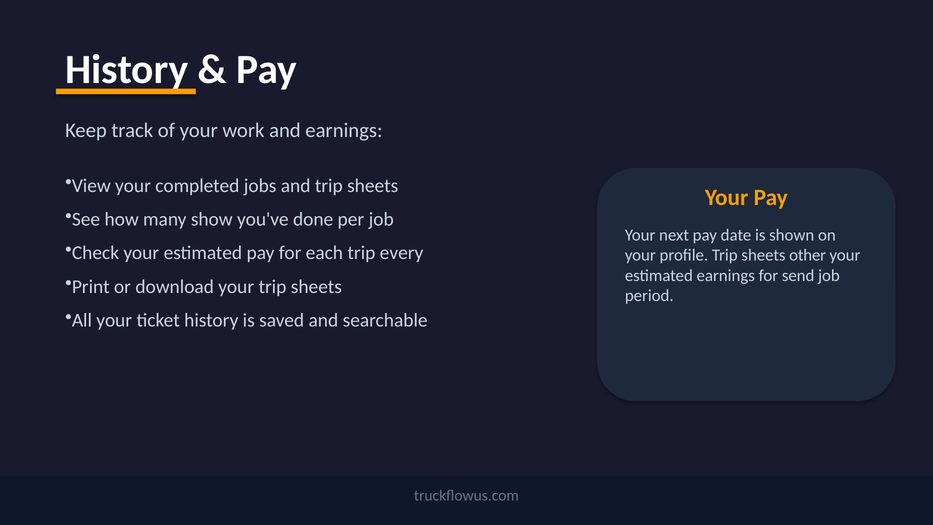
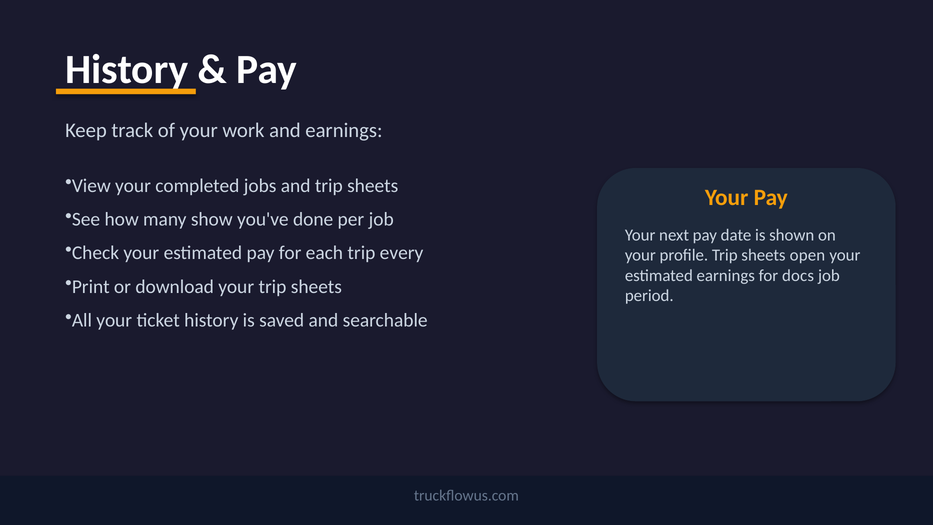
other: other -> open (807, 255)
send: send -> docs (798, 276)
